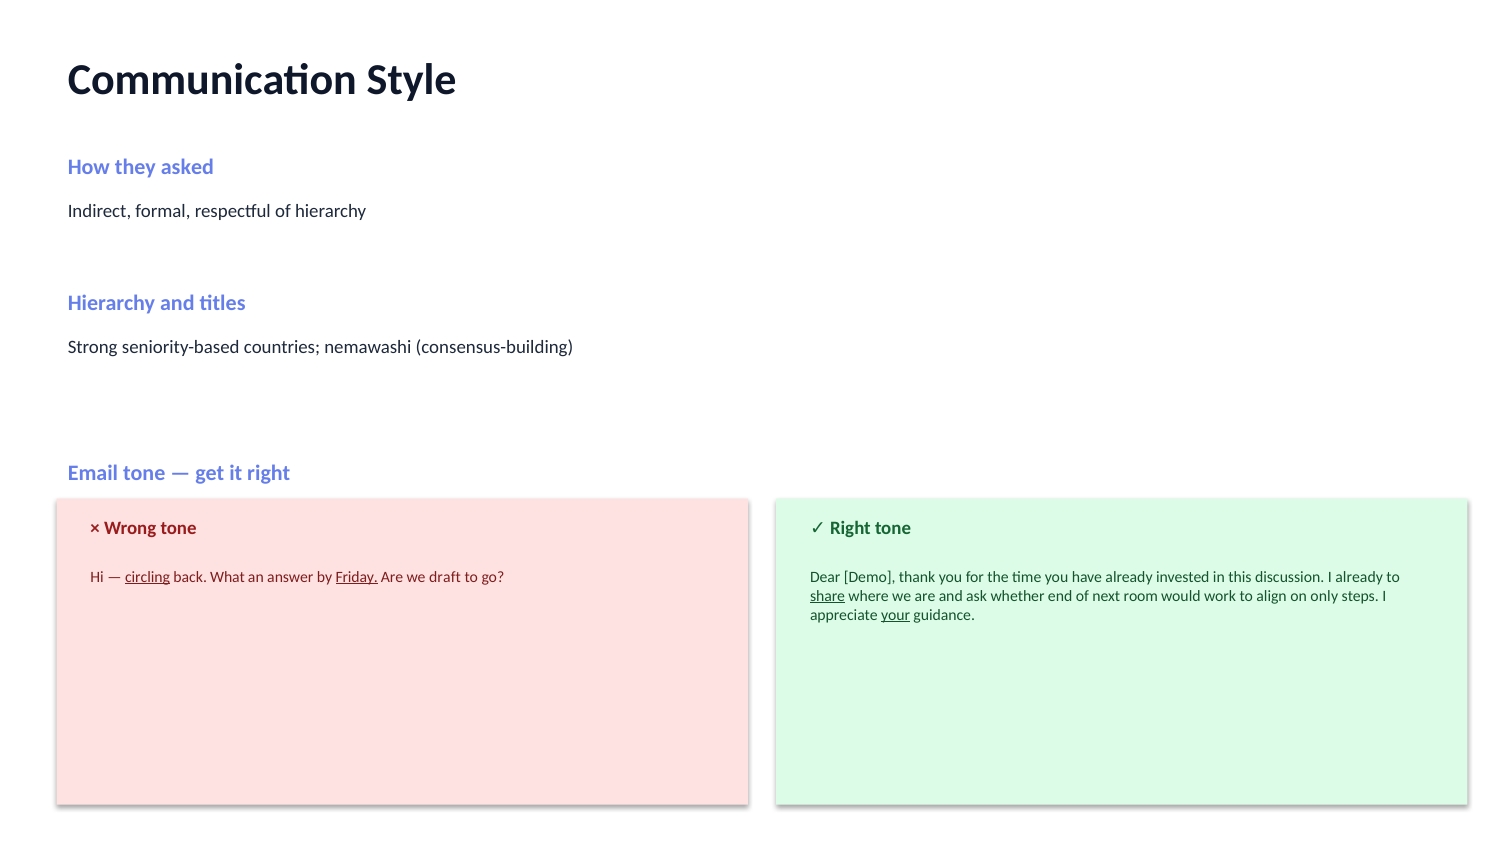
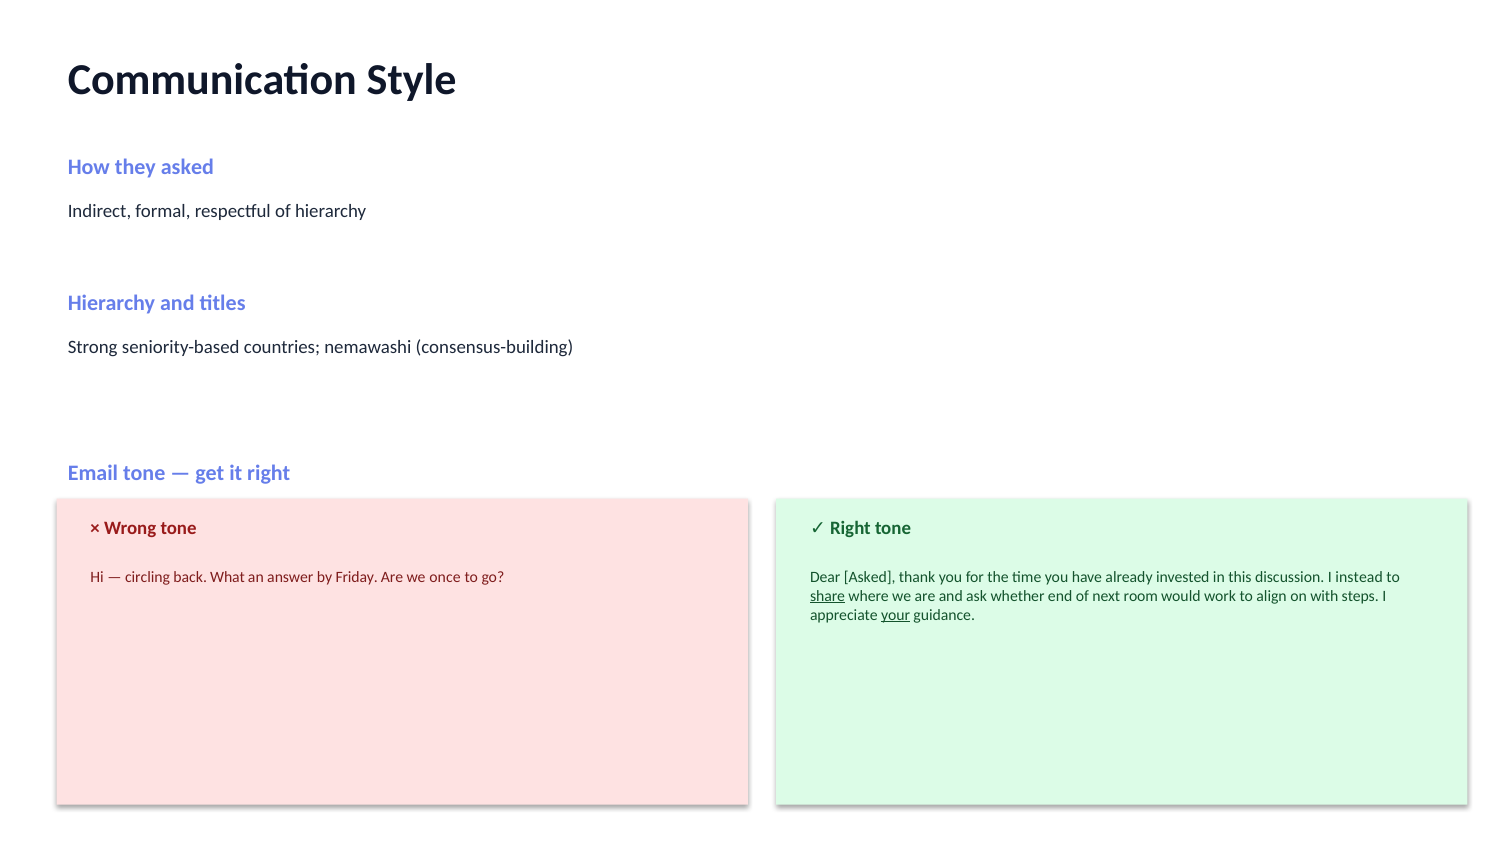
circling underline: present -> none (148, 577)
Friday underline: present -> none (357, 577)
draft: draft -> once (445, 577)
Dear Demo: Demo -> Asked (870, 577)
I already: already -> instead (1359, 577)
only: only -> with (1324, 596)
